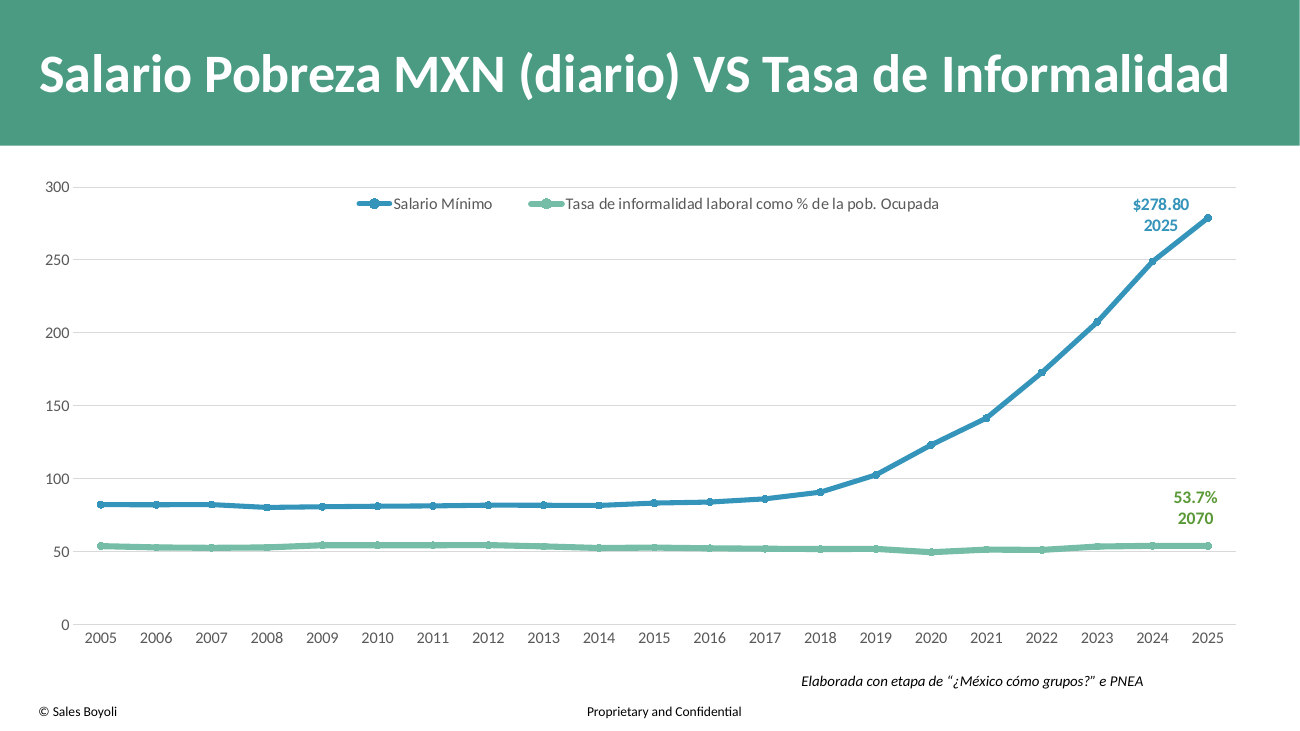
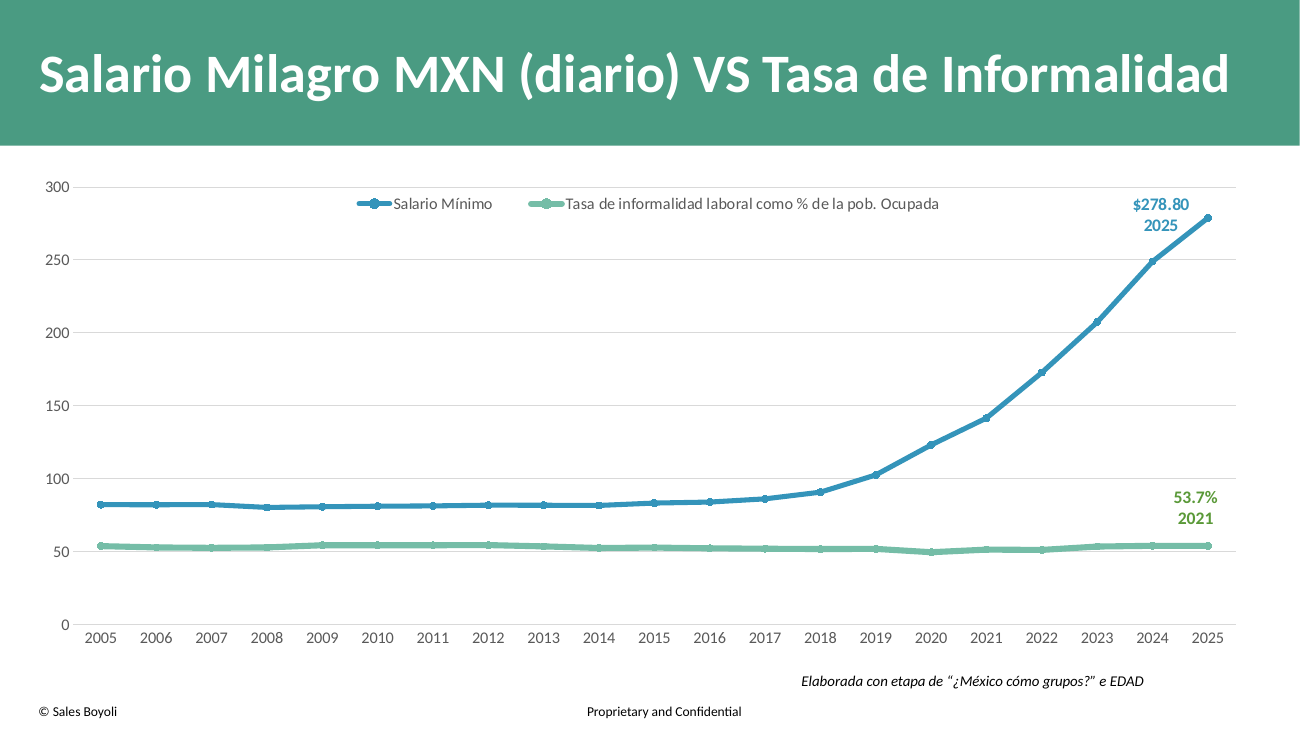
Pobreza: Pobreza -> Milagro (293, 75)
2070: 2070 -> 2021 (1196, 519)
PNEA: PNEA -> EDAD (1127, 681)
